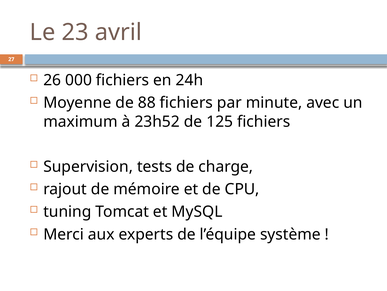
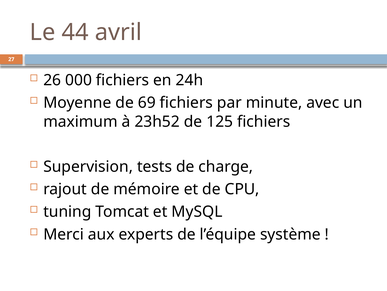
23: 23 -> 44 (75, 32)
88: 88 -> 69 (147, 103)
